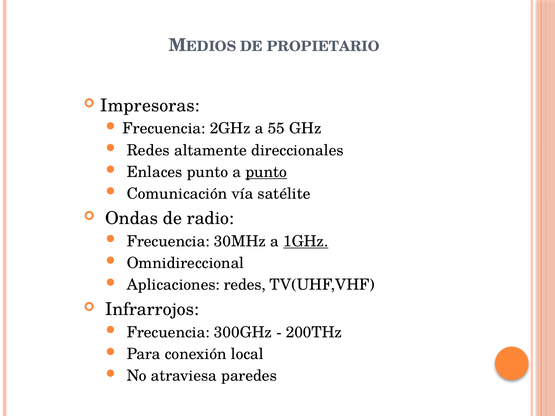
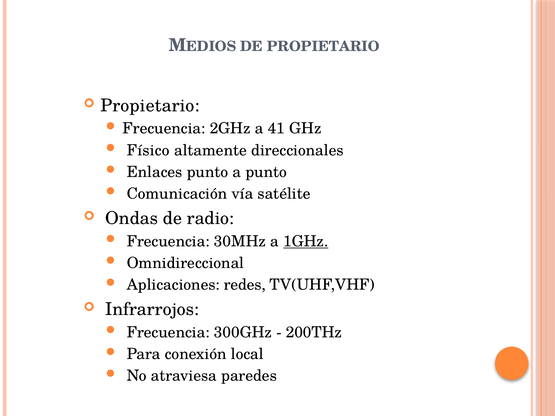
Impresoras: Impresoras -> Propietario (150, 106)
55: 55 -> 41 (276, 129)
Redes: Redes -> Físico (148, 150)
punto underline: present -> none (266, 172)
